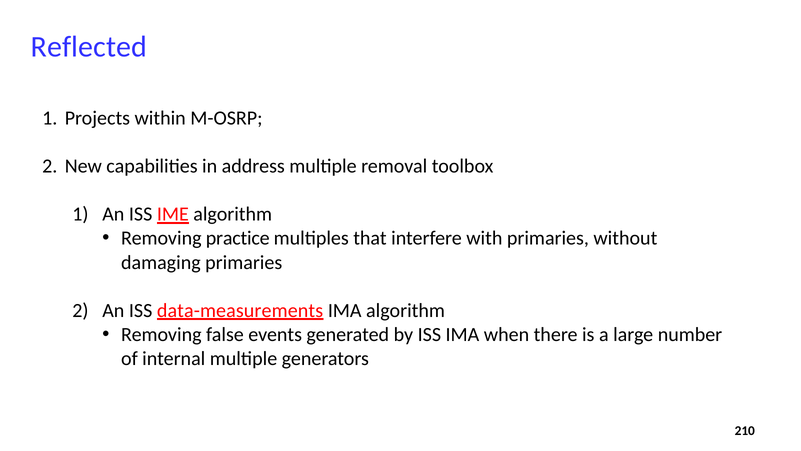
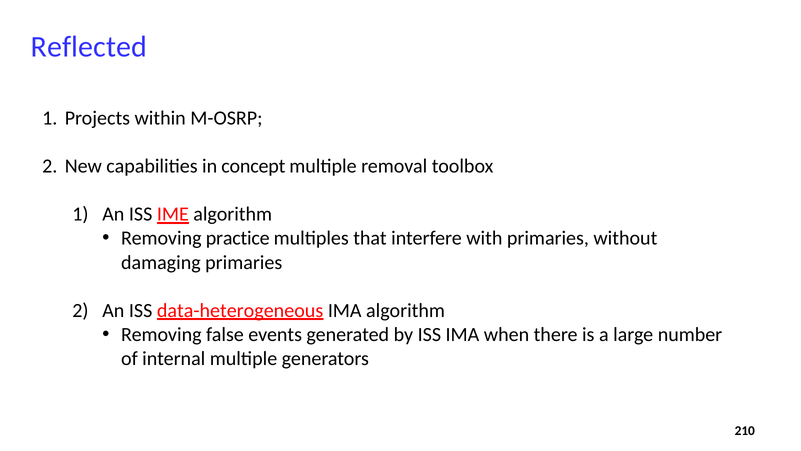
address: address -> concept (253, 166)
data-measurements: data-measurements -> data-heterogeneous (240, 310)
